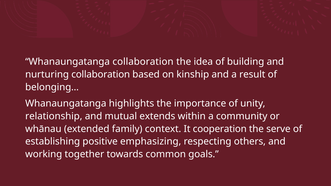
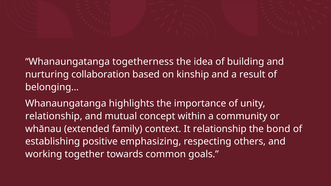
Whanaungatanga collaboration: collaboration -> togetherness (143, 62)
extends: extends -> concept (157, 116)
It cooperation: cooperation -> relationship (220, 129)
serve: serve -> bond (278, 129)
